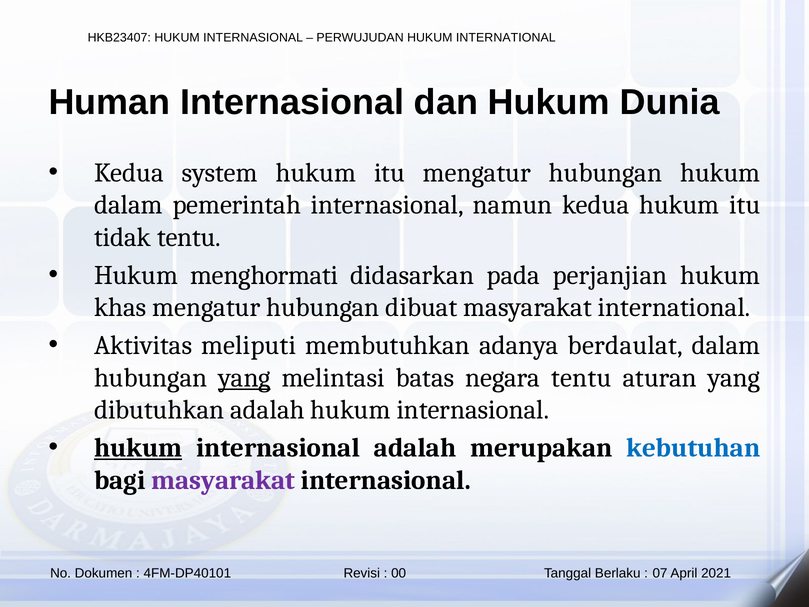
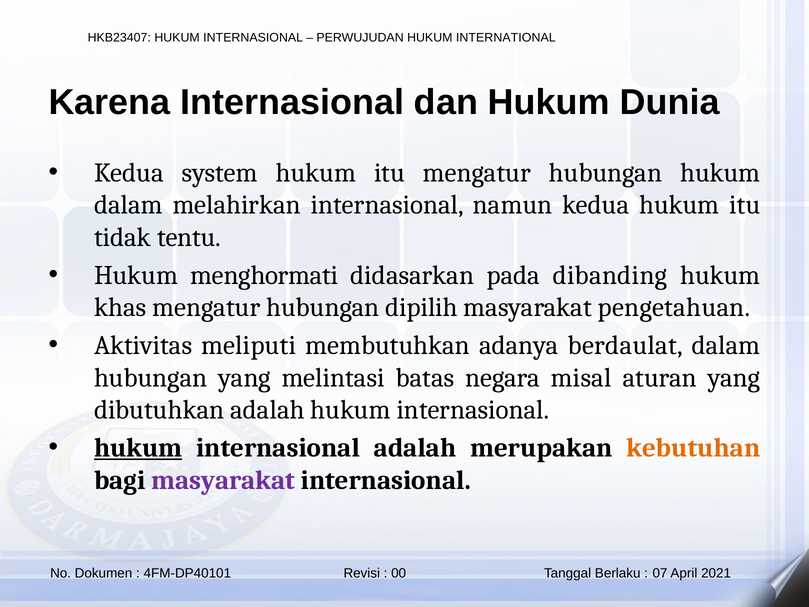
Human: Human -> Karena (109, 102)
pemerintah: pemerintah -> melahirkan (237, 205)
perjanjian: perjanjian -> dibanding (610, 275)
dibuat: dibuat -> dipilih (422, 307)
masyarakat international: international -> pengetahuan (674, 307)
yang underline: present -> none (244, 378)
negara tentu: tentu -> misal (581, 378)
kebutuhan colour: blue -> orange (693, 448)
